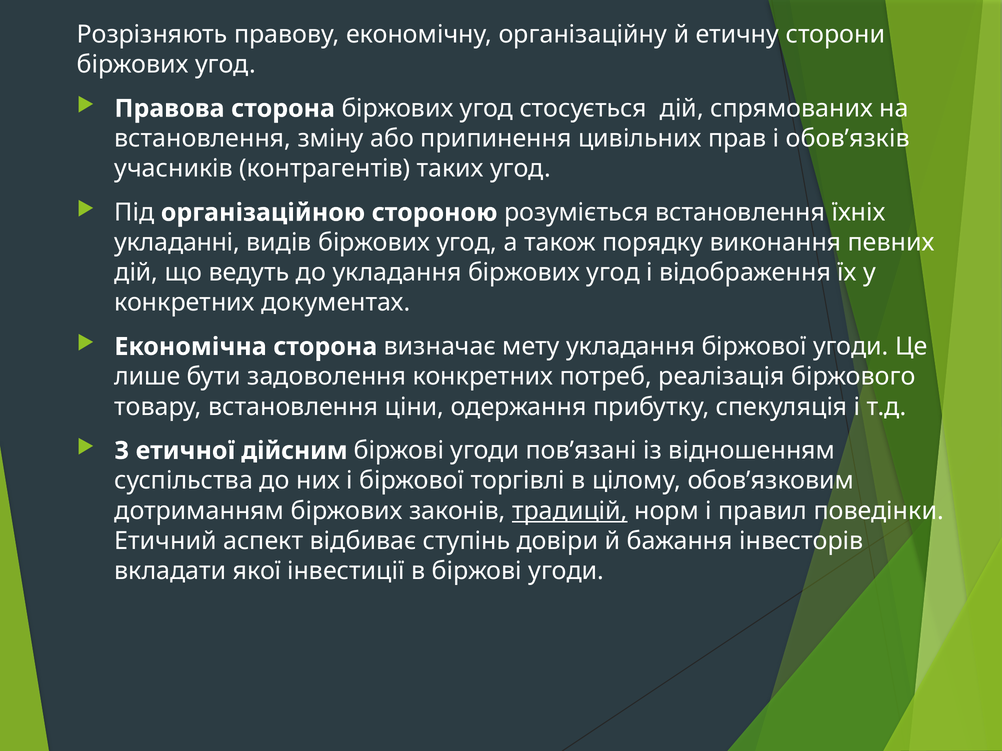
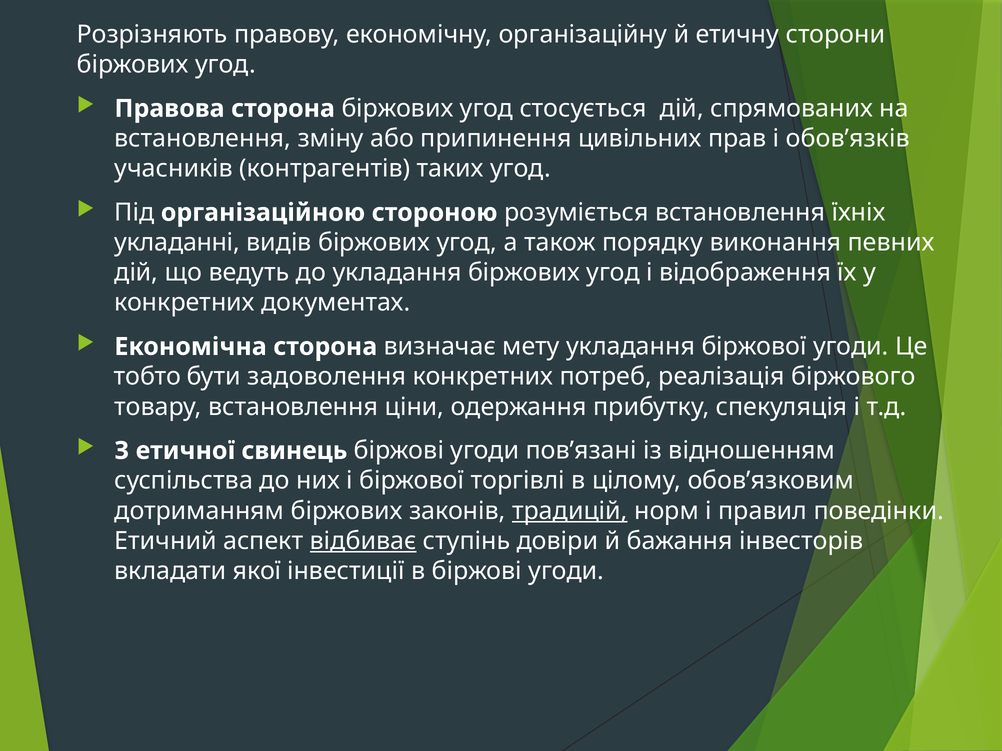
лише: лише -> тобто (147, 377)
дійсним: дійсним -> свинець (294, 451)
відбиває underline: none -> present (363, 541)
